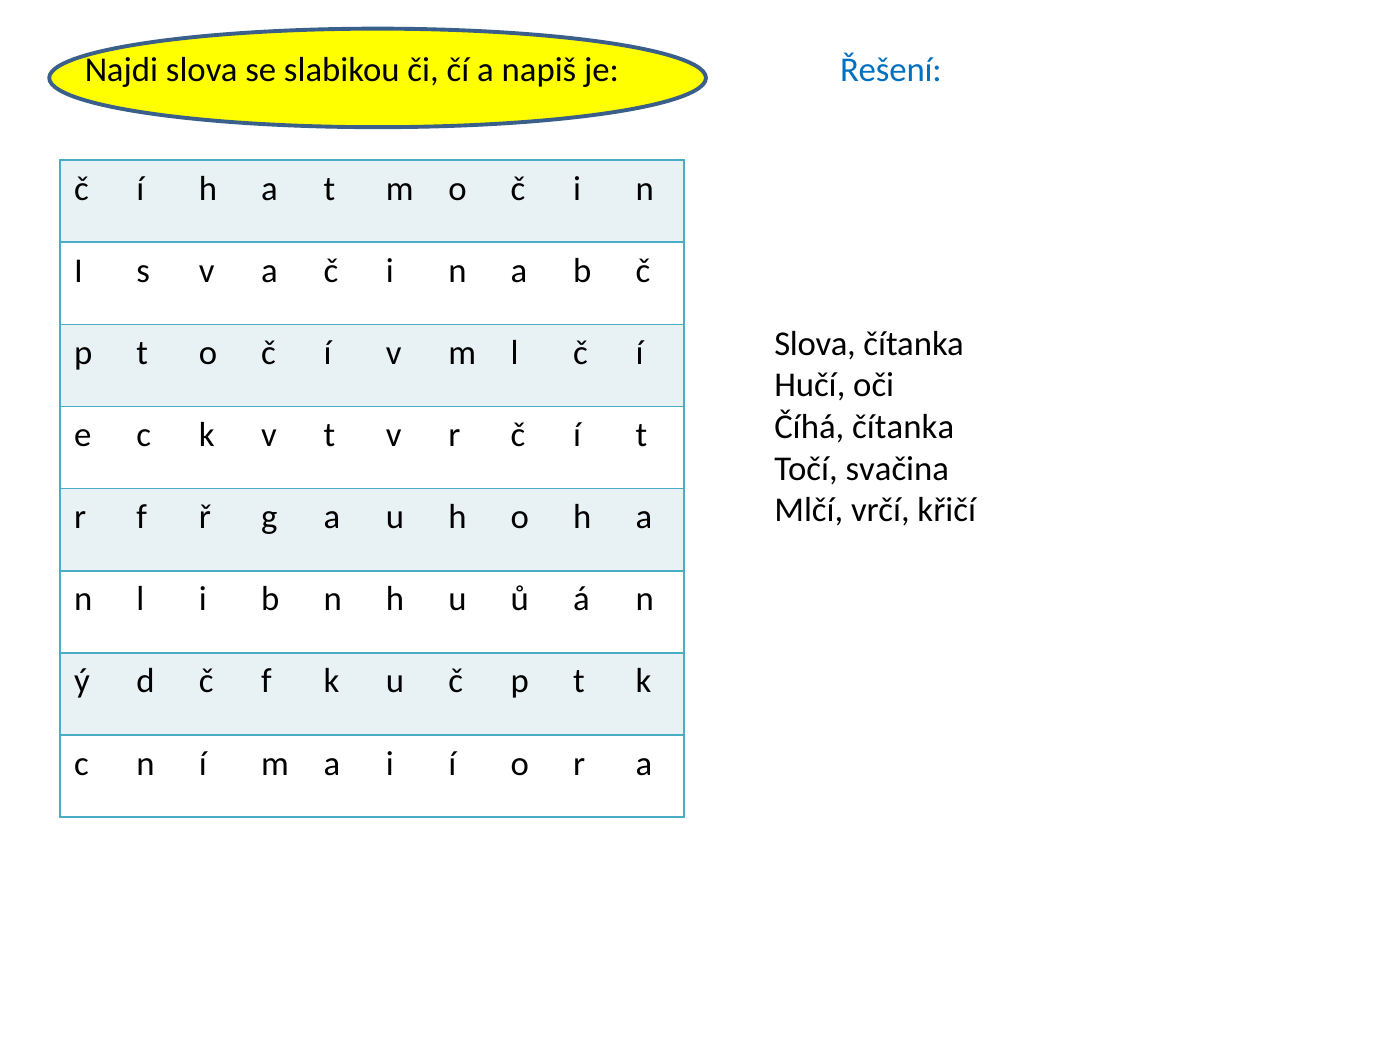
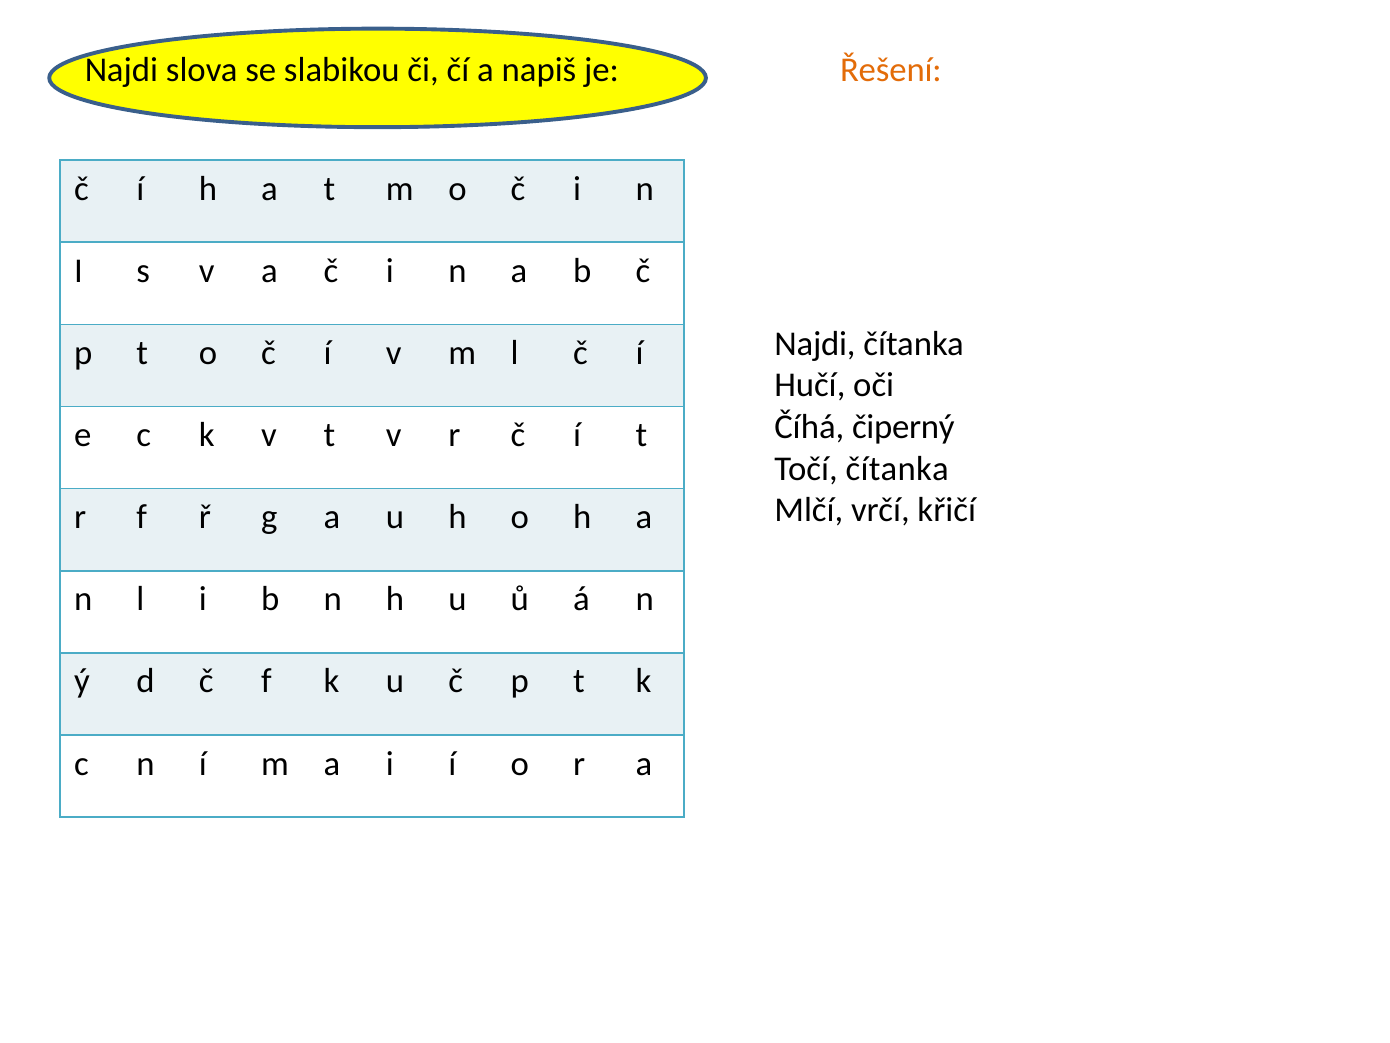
Řešení colour: blue -> orange (891, 70)
Slova: Slova -> Najdi (815, 343)
Číhá čítanka: čítanka -> čiperný (903, 427)
Točí svačina: svačina -> čítanka (897, 468)
